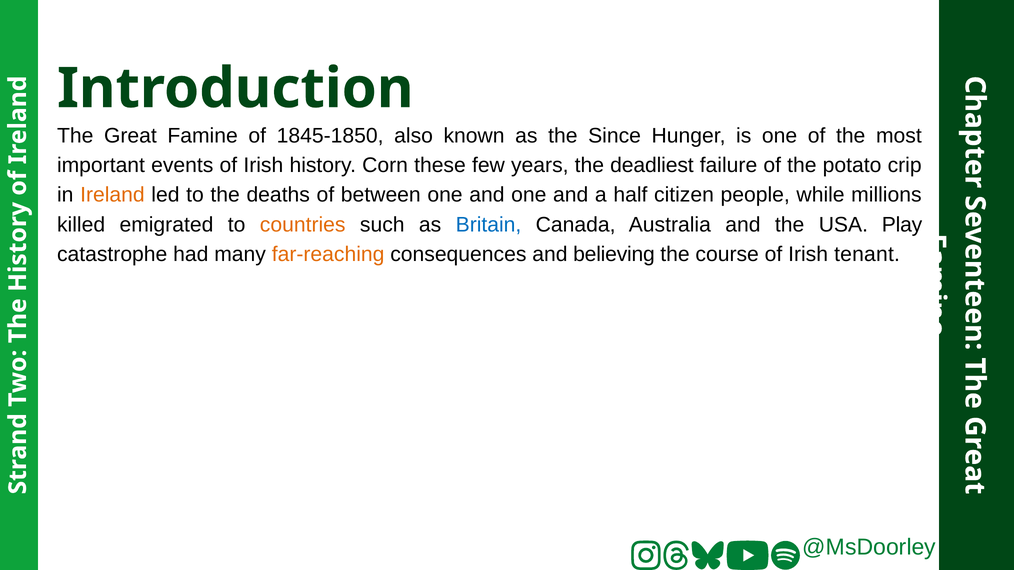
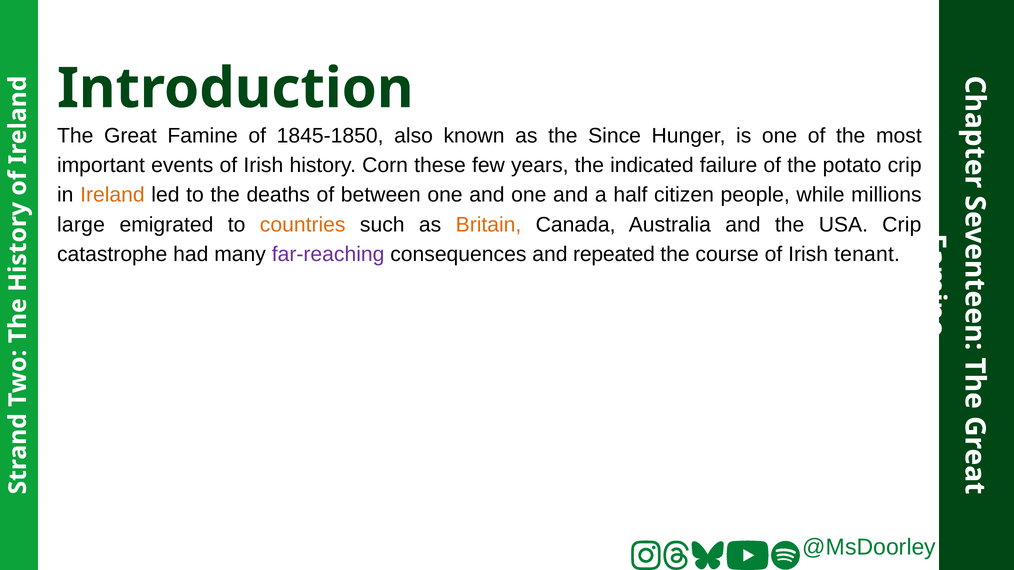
deadliest: deadliest -> indicated (652, 166)
killed: killed -> large (81, 225)
Britain colour: blue -> orange (488, 225)
USA Play: Play -> Crip (902, 225)
far-reaching colour: orange -> purple (328, 254)
believing: believing -> repeated (614, 254)
